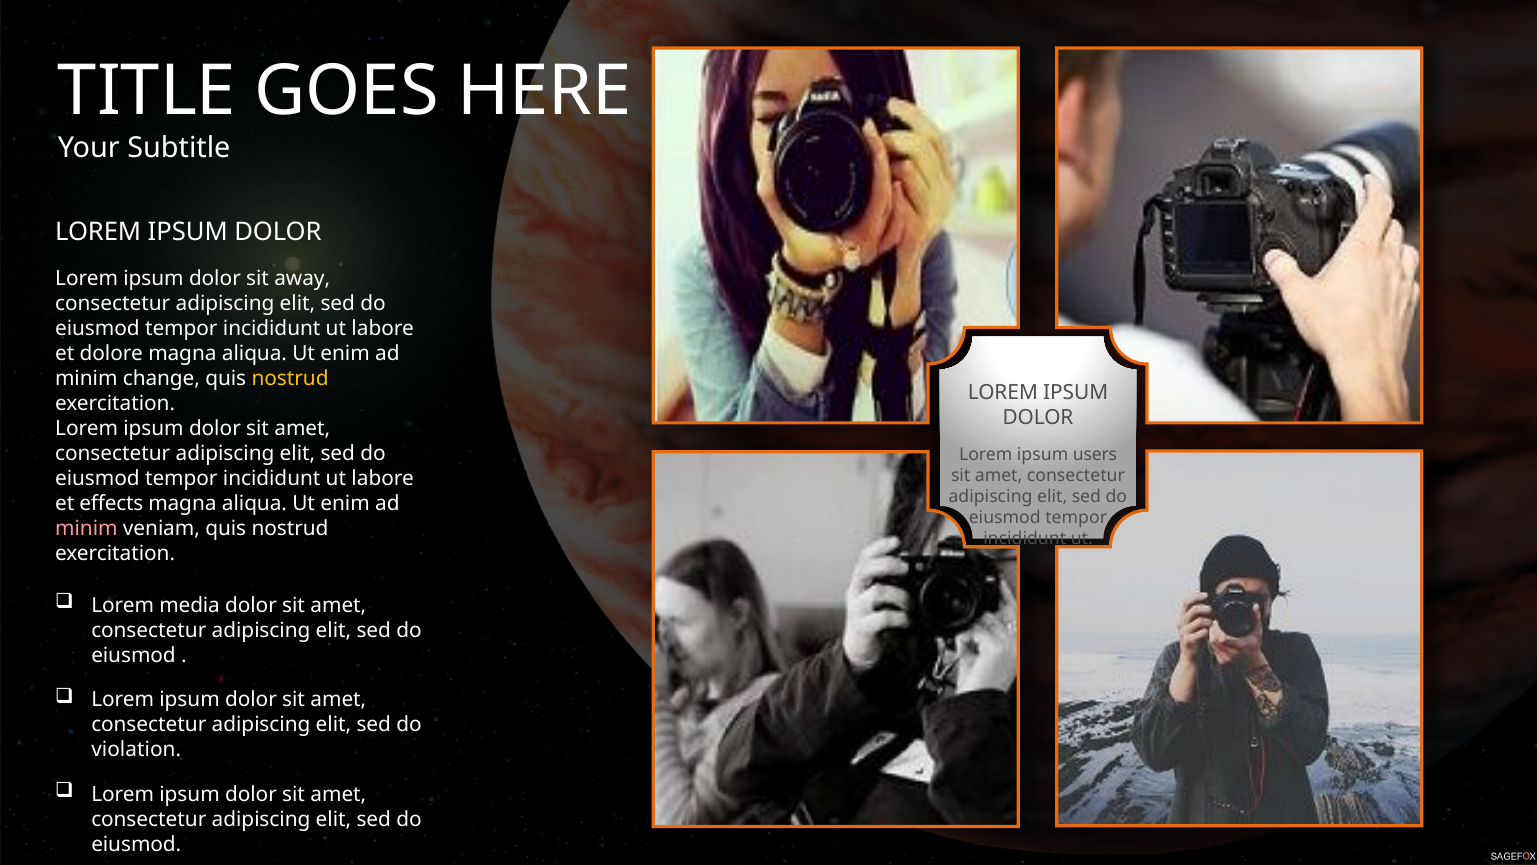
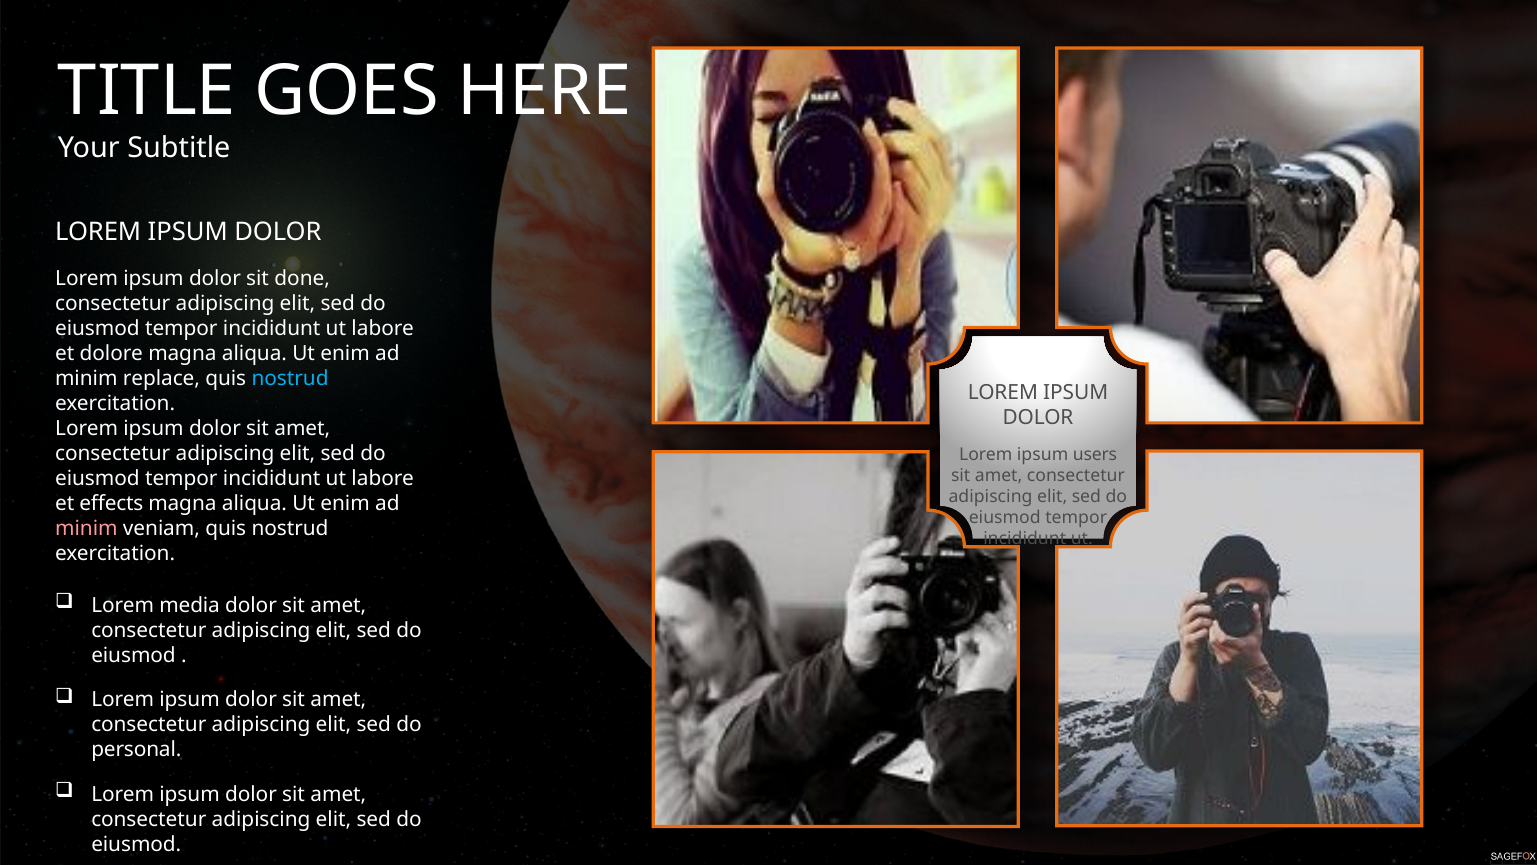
away: away -> done (302, 278)
change: change -> replace (161, 378)
nostrud colour: yellow -> light blue (290, 378)
violation: violation -> personal (136, 750)
